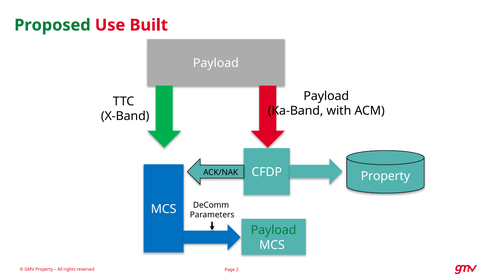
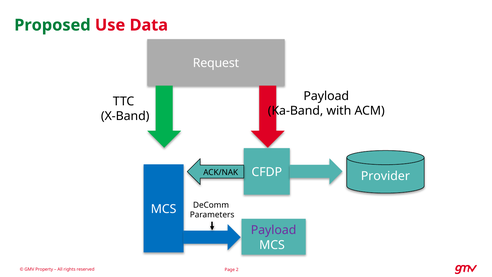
Built: Built -> Data (149, 25)
Payload: Payload -> Request (216, 63)
CFDP Property: Property -> Provider (385, 176)
Payload colour: green -> purple (274, 230)
